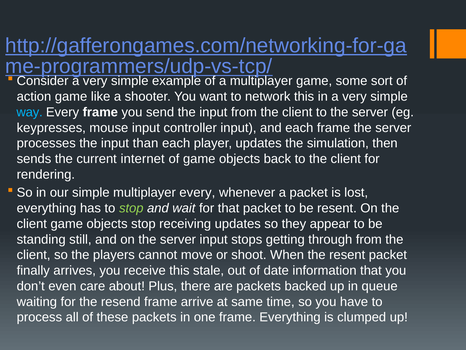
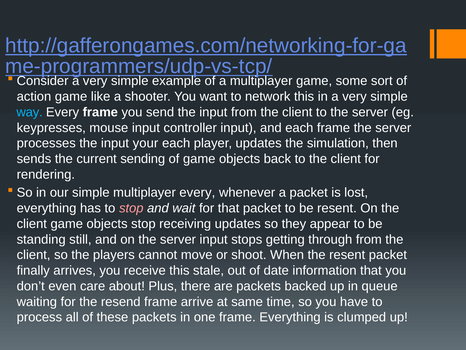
than: than -> your (146, 143)
internet: internet -> sending (143, 159)
stop colour: light green -> pink (131, 208)
